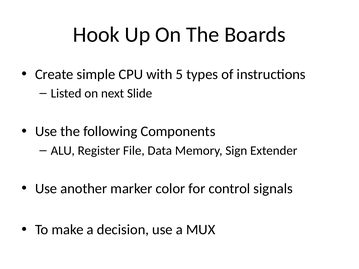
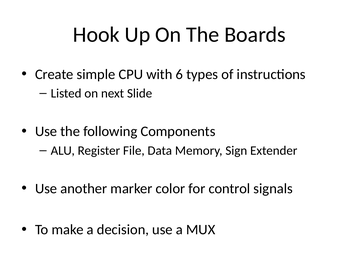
5: 5 -> 6 (179, 74)
